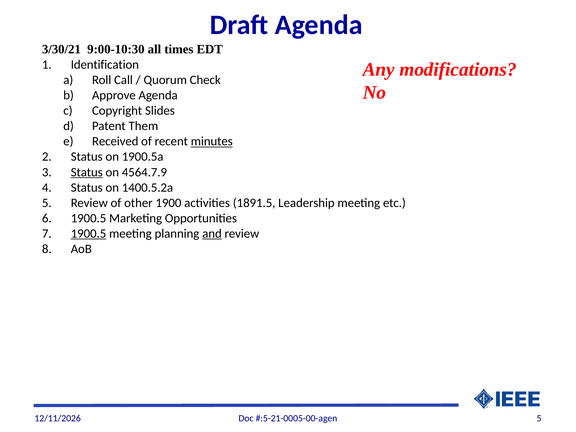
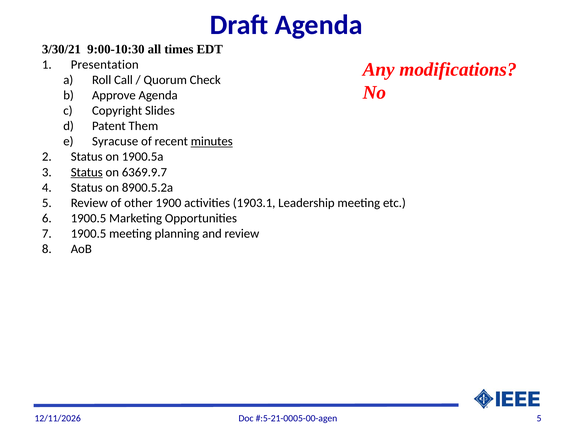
Identification: Identification -> Presentation (105, 65)
Received: Received -> Syracuse (115, 141)
4564.7.9: 4564.7.9 -> 6369.9.7 (144, 172)
1400.5.2a: 1400.5.2a -> 8900.5.2a (147, 187)
1891.5: 1891.5 -> 1903.1 (254, 203)
1900.5 underline: present -> none (89, 234)
and underline: present -> none (212, 234)
